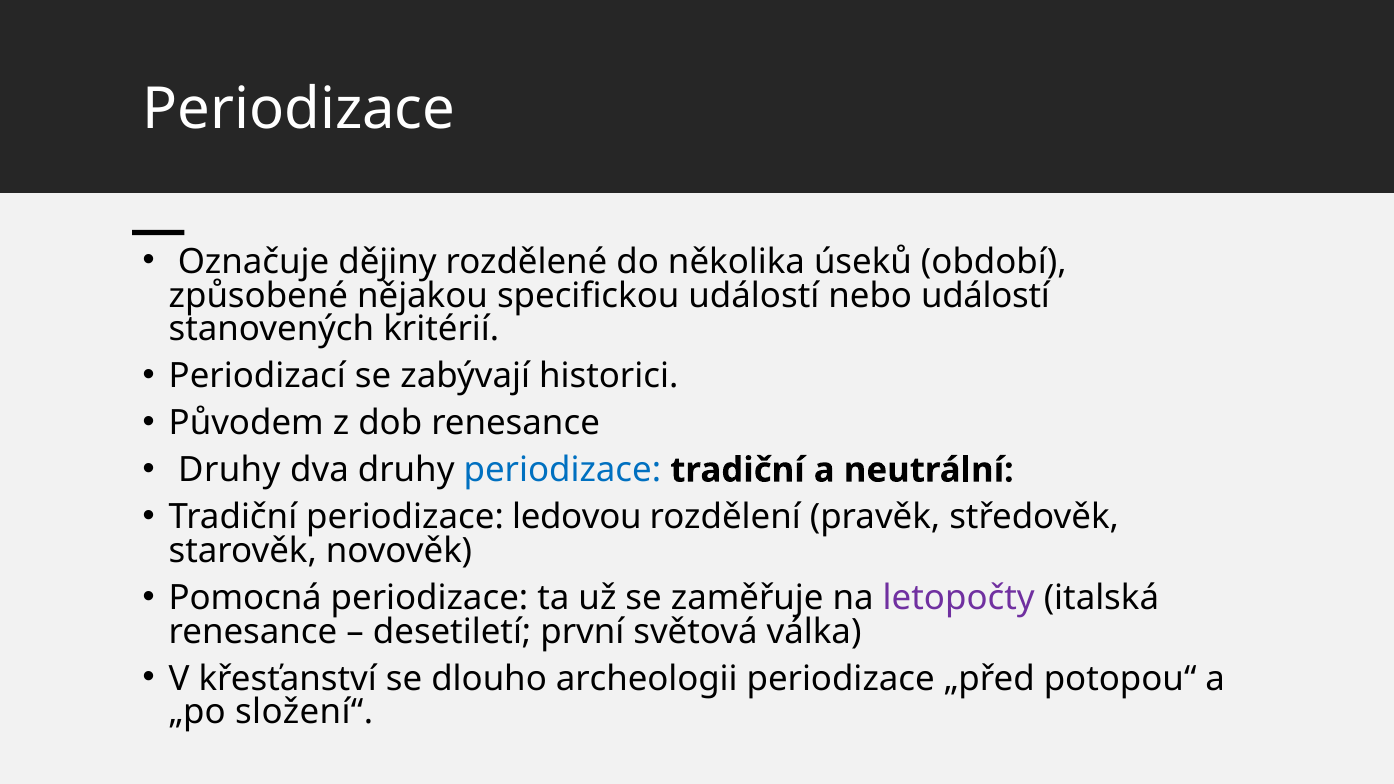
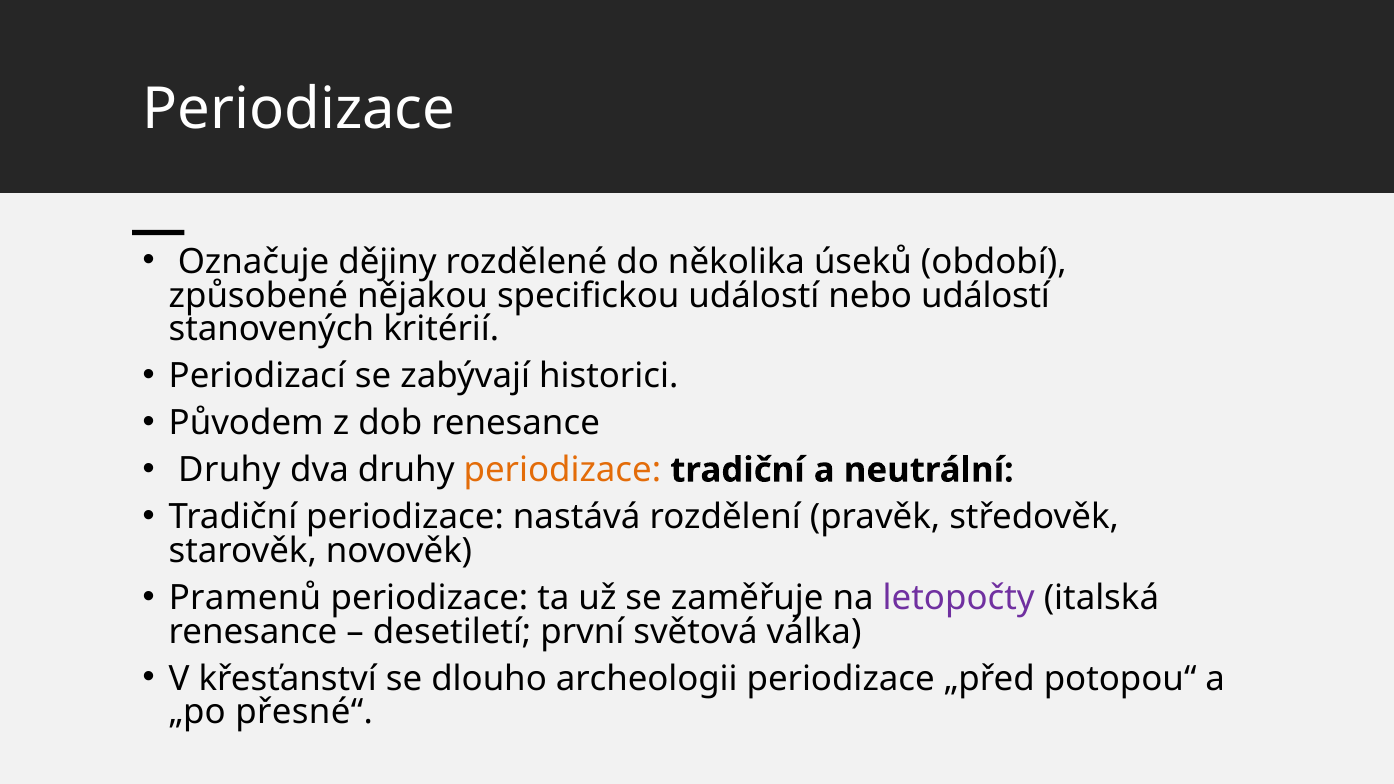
periodizace colour: blue -> orange (562, 470)
ledovou: ledovou -> nastává (577, 517)
Pomocná: Pomocná -> Pramenů (245, 598)
složení“: složení“ -> přesné“ (304, 713)
